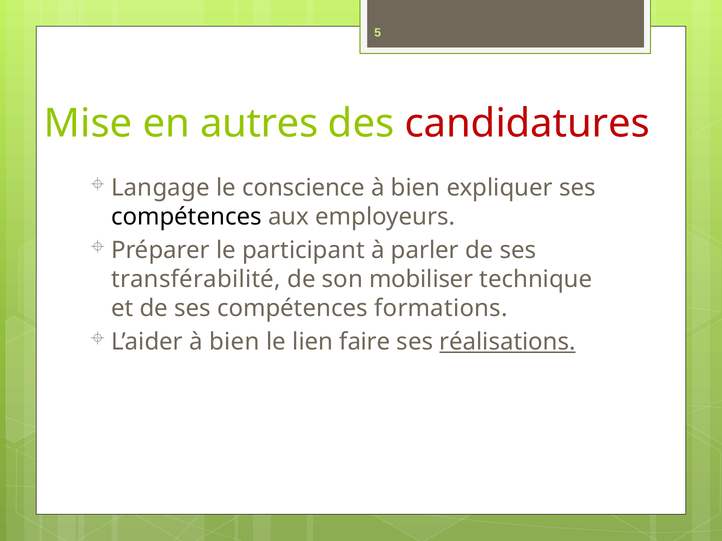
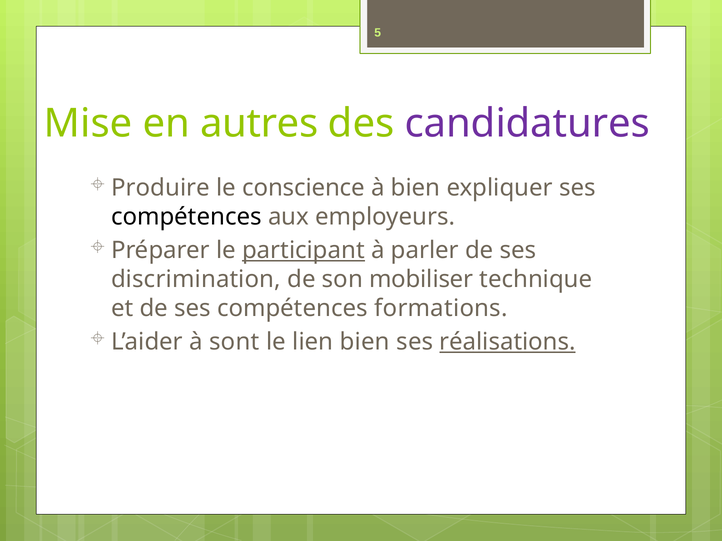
candidatures colour: red -> purple (527, 124)
Langage: Langage -> Produire (160, 188)
participant underline: none -> present (303, 251)
transférabilité: transférabilité -> discrimination (196, 280)
L’aider à bien: bien -> sont (234, 342)
lien faire: faire -> bien (365, 342)
